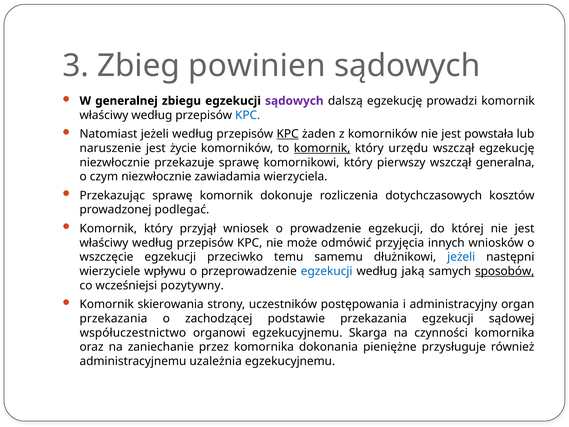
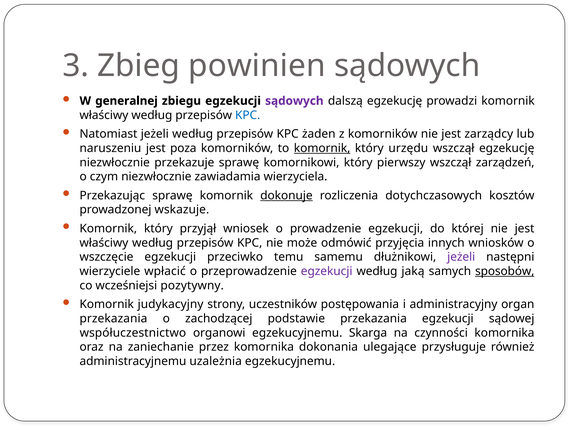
KPC underline: present -> none (288, 134)
powstała: powstała -> zarządcy (489, 134)
naruszenie: naruszenie -> naruszeniu (110, 148)
życie: życie -> poza (183, 148)
generalna: generalna -> zarządzeń (505, 162)
dokonuje underline: none -> present (286, 195)
podlegać: podlegać -> wskazuje (182, 210)
jeżeli colour: blue -> purple (461, 257)
wpływu: wpływu -> wpłacić (165, 271)
egzekucji colour: blue -> purple (327, 271)
skierowania: skierowania -> judykacyjny (171, 304)
pieniężne: pieniężne -> ulegające (390, 347)
